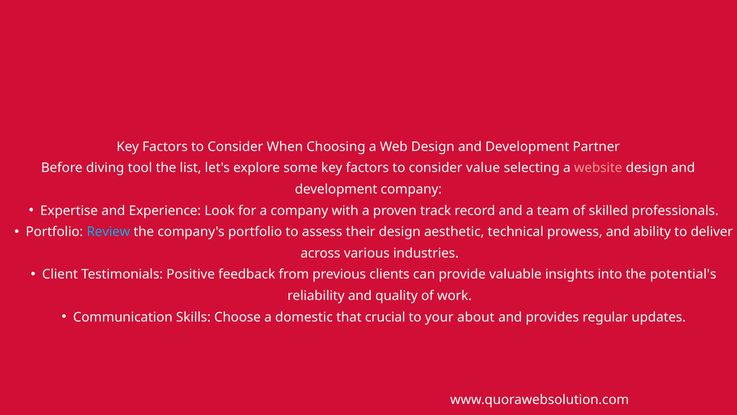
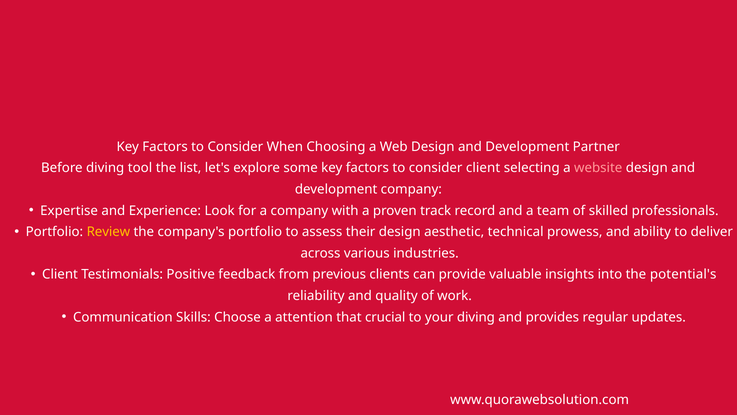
consider value: value -> client (483, 168)
Review colour: light blue -> yellow (108, 232)
domestic: domestic -> attention (304, 317)
your about: about -> diving (476, 317)
